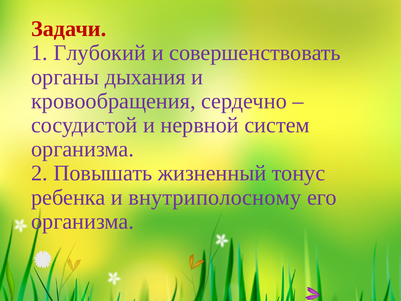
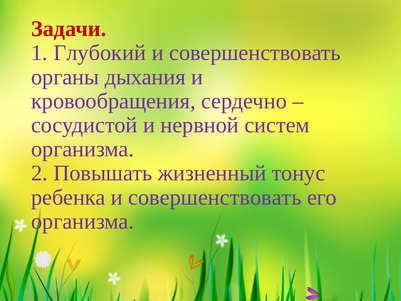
ребенка и внутриполосному: внутриполосному -> совершенствовать (215, 197)
